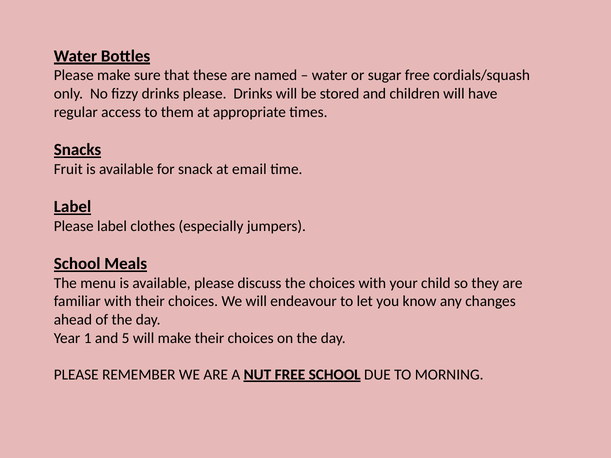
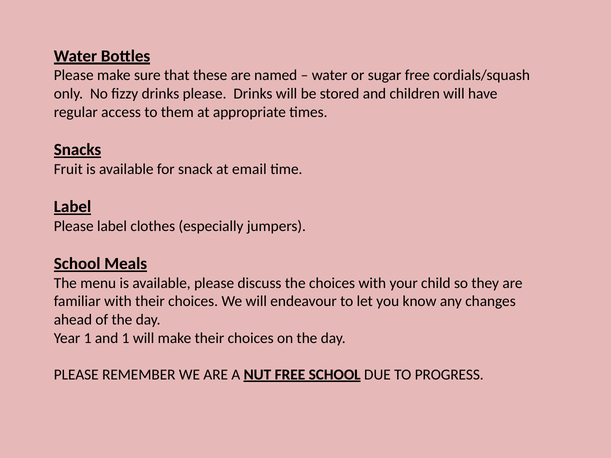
and 5: 5 -> 1 (126, 338)
MORNING: MORNING -> PROGRESS (449, 375)
